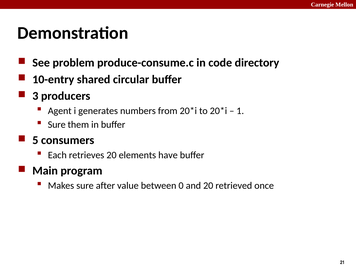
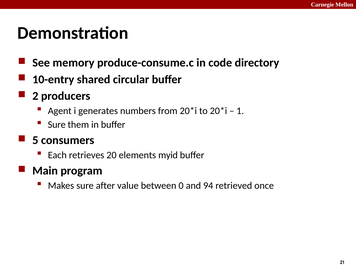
problem: problem -> memory (73, 63)
3: 3 -> 2 (35, 96)
have: have -> myid (168, 155)
and 20: 20 -> 94 (208, 186)
